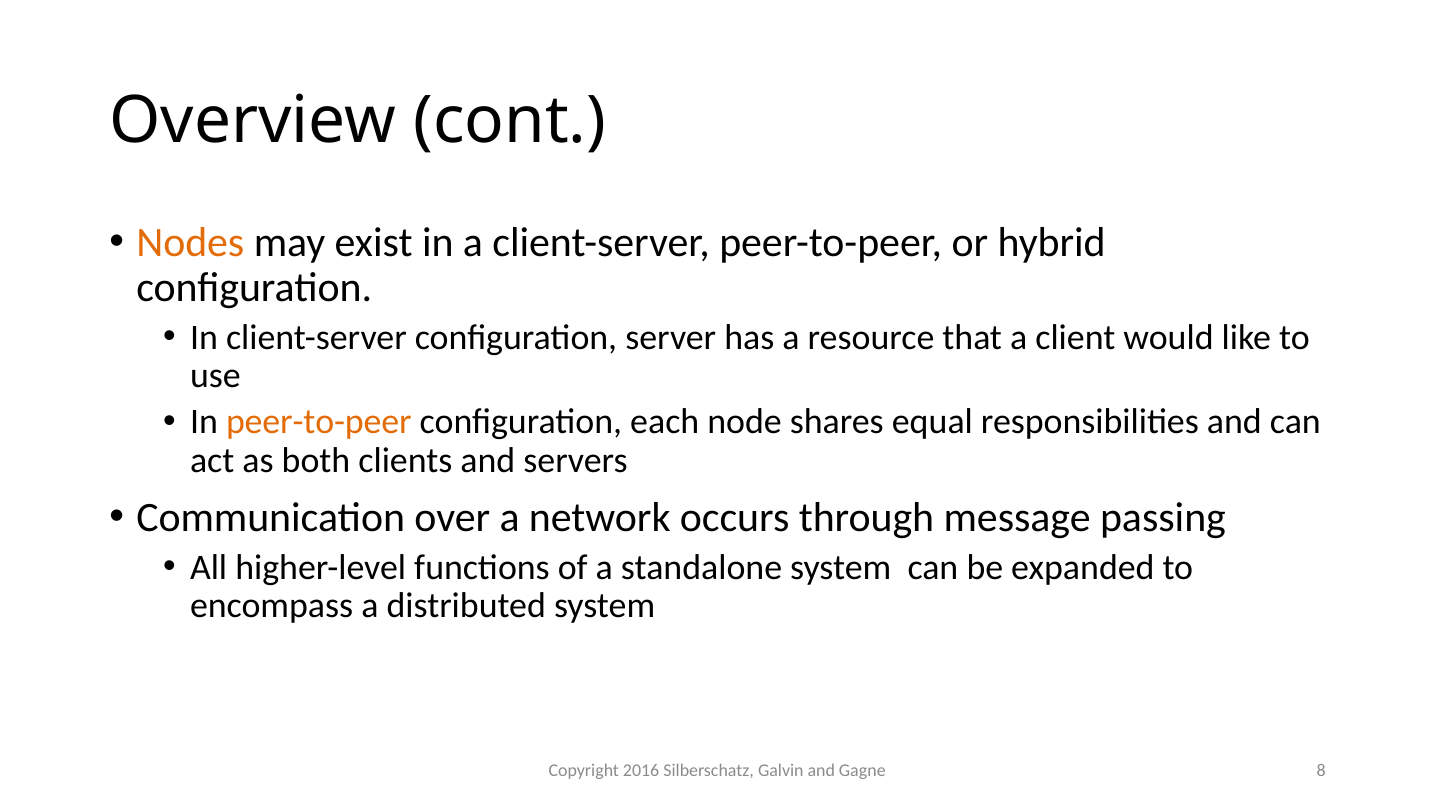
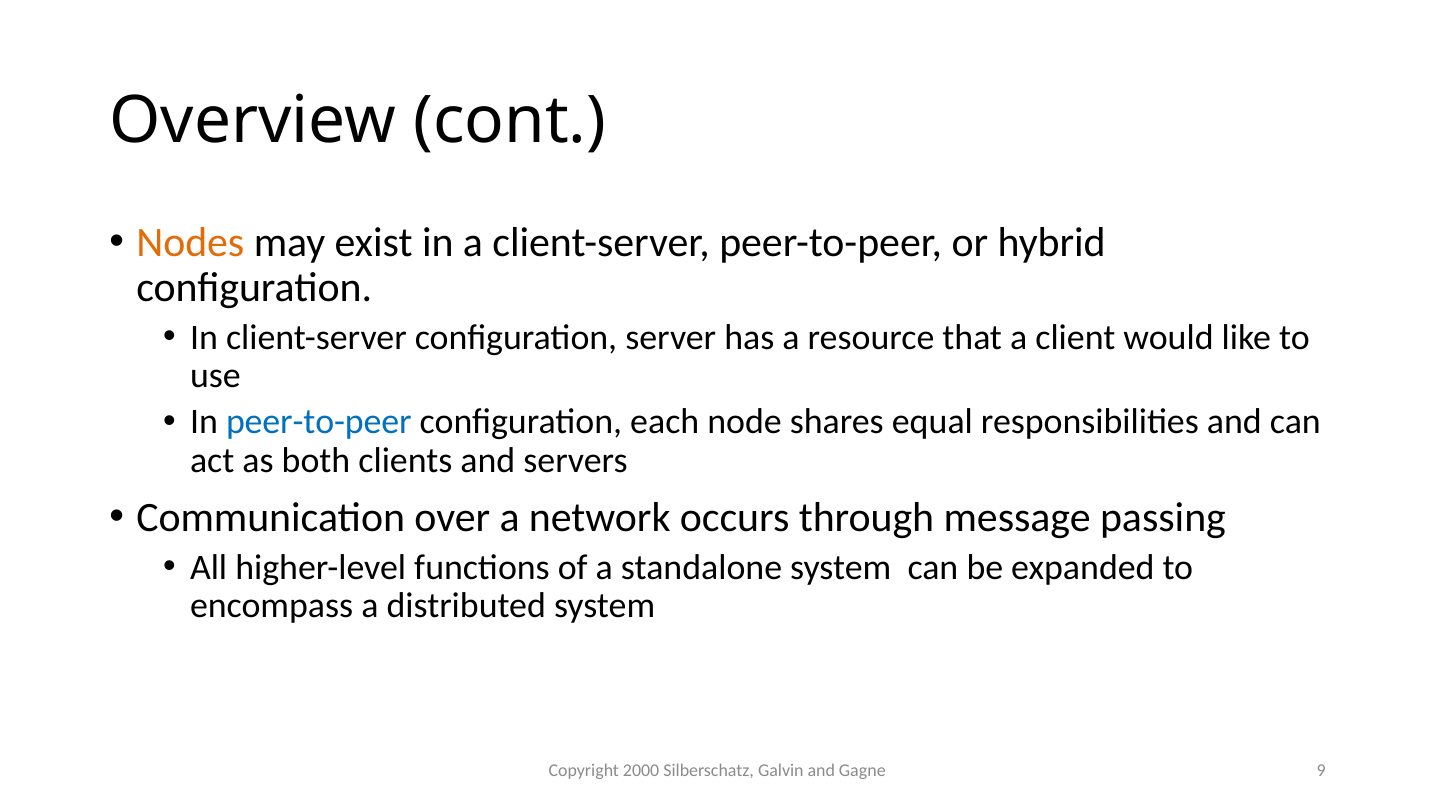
peer-to-peer colour: orange -> blue (319, 422)
2016: 2016 -> 2000 (641, 771)
8: 8 -> 9 (1321, 771)
